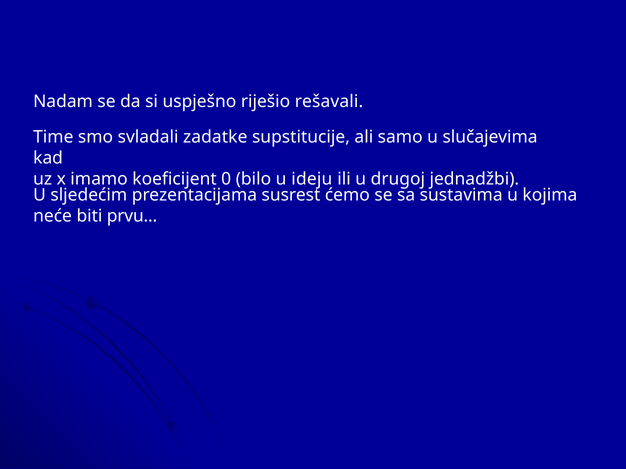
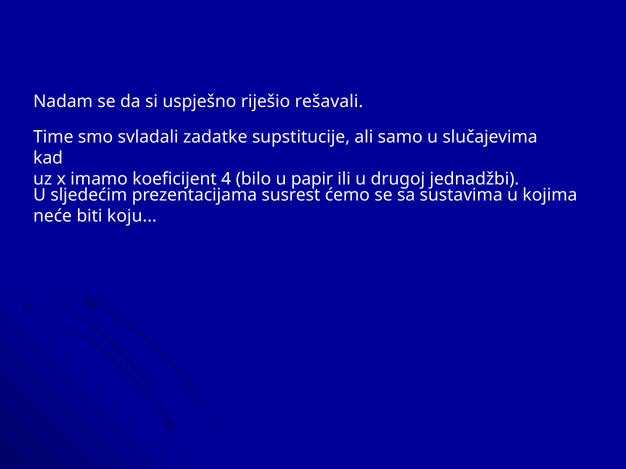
0: 0 -> 4 (226, 179)
ideju: ideju -> papir (312, 179)
prvu: prvu -> koju (132, 216)
